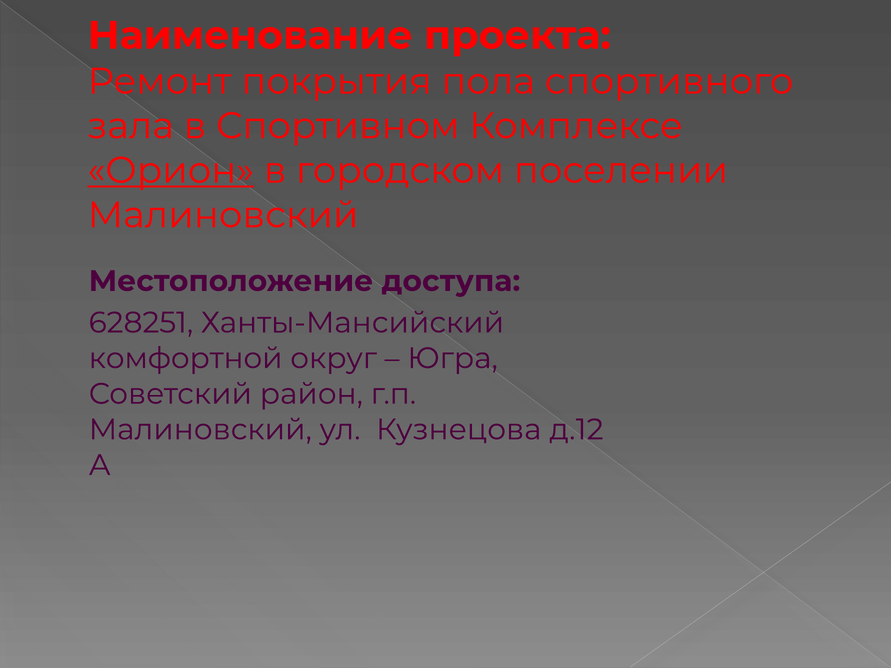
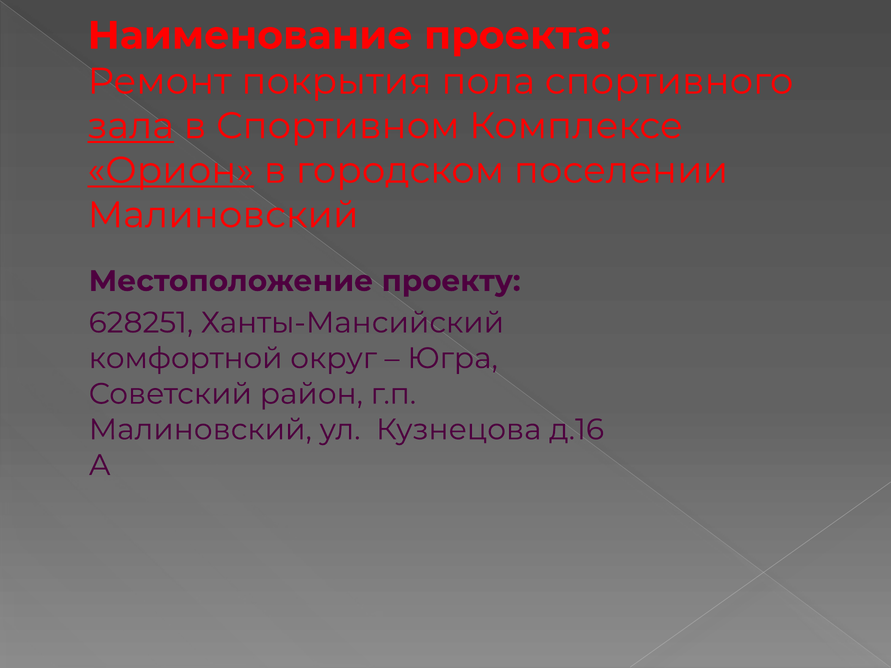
зала underline: none -> present (131, 126)
доступа: доступа -> проекту (451, 281)
д.12: д.12 -> д.16 (577, 430)
